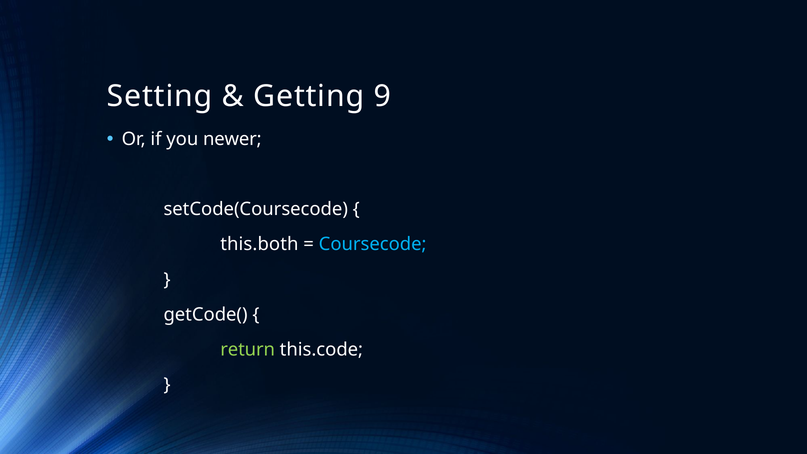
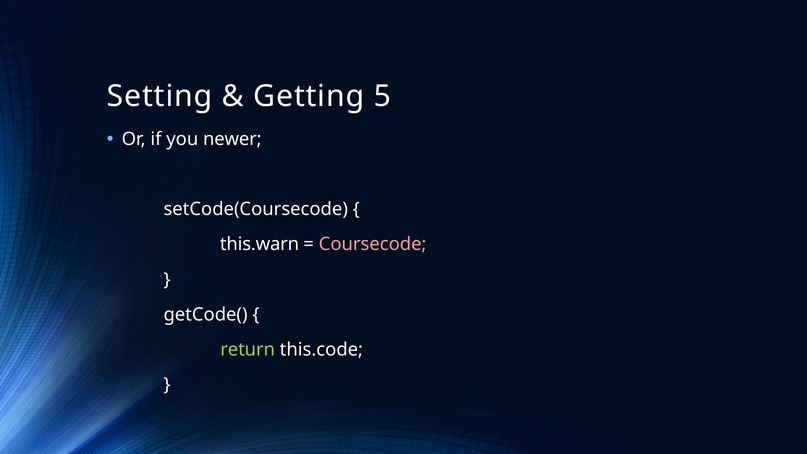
9: 9 -> 5 (382, 96)
this.both: this.both -> this.warn (260, 244)
Coursecode colour: light blue -> pink (373, 244)
